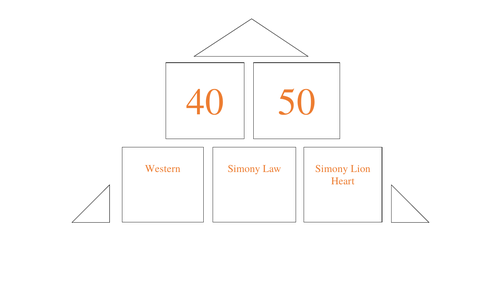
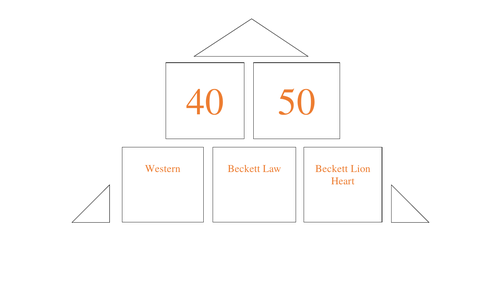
Simony: Simony -> Beckett (244, 169)
Simony: Simony -> Beckett (332, 169)
